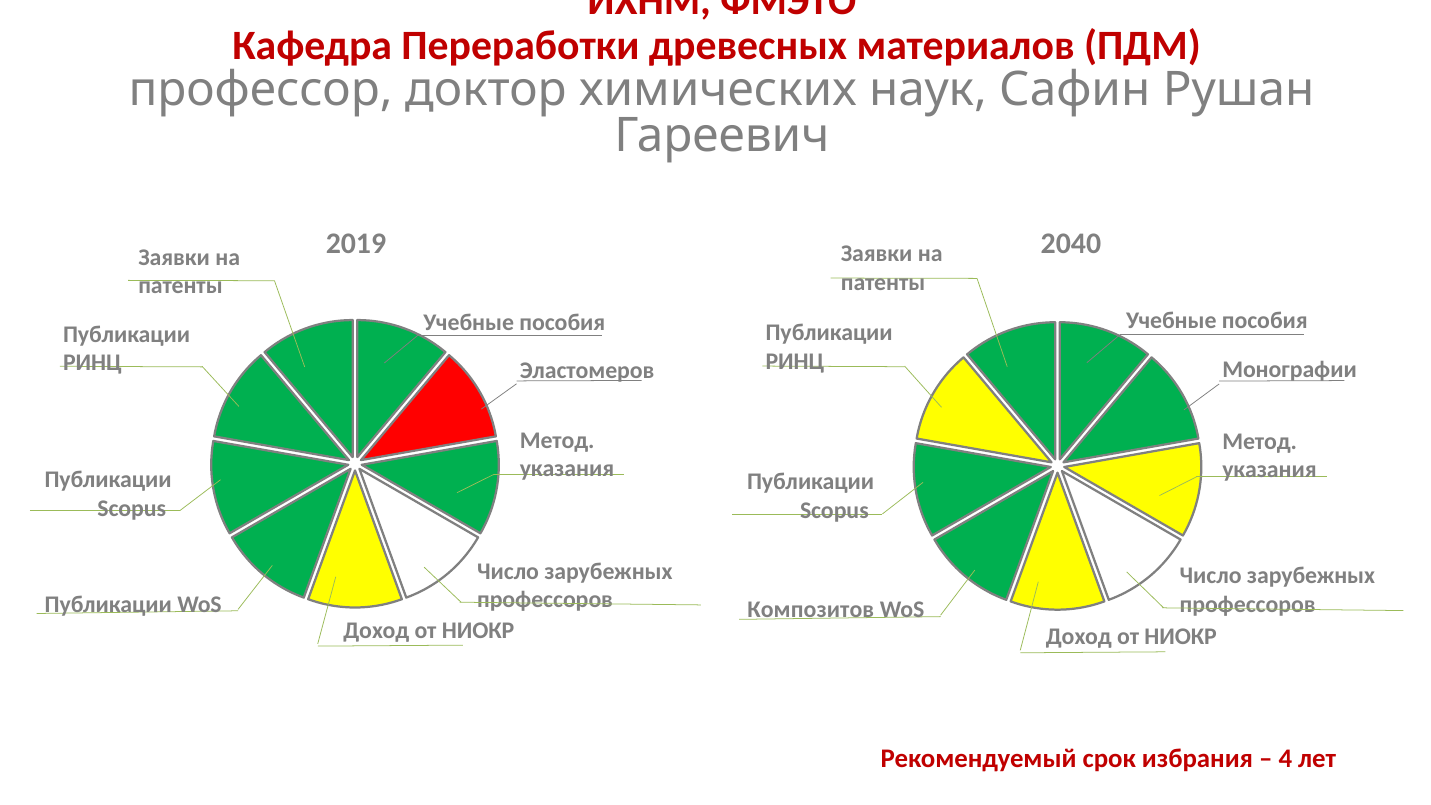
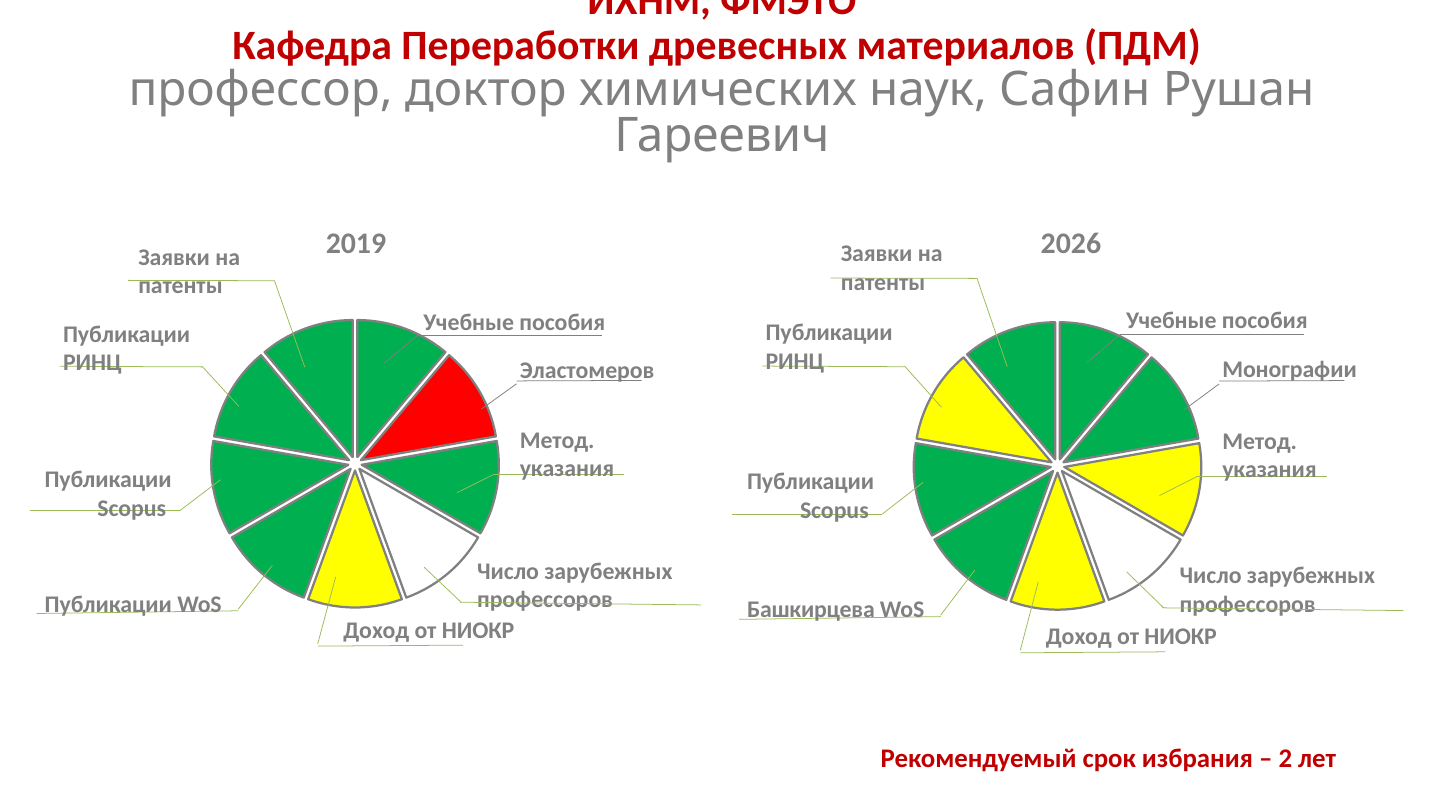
2040: 2040 -> 2026 (1071, 244)
Композитов: Композитов -> Башкирцева (811, 609)
4: 4 -> 2 (1285, 759)
